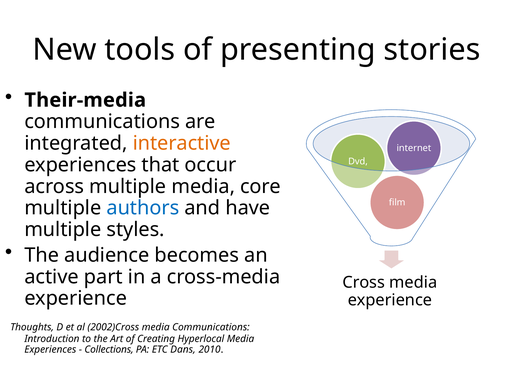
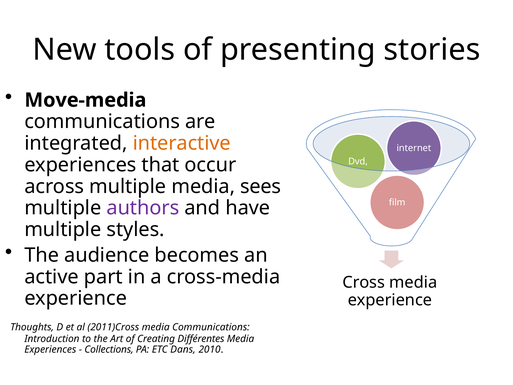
Their-media: Their-media -> Move-media (85, 100)
core: core -> sees (261, 186)
authors colour: blue -> purple (143, 208)
2002)Cross: 2002)Cross -> 2011)Cross (113, 327)
Hyperlocal: Hyperlocal -> Différentes (201, 339)
